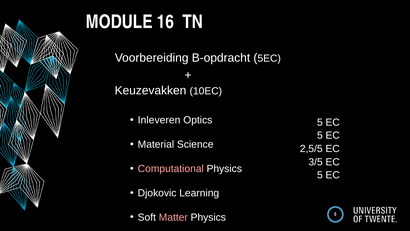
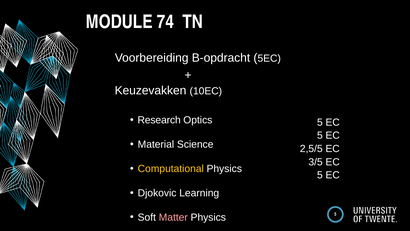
16: 16 -> 74 (165, 22)
Inleveren: Inleveren -> Research (159, 120)
Computational colour: pink -> yellow (171, 168)
